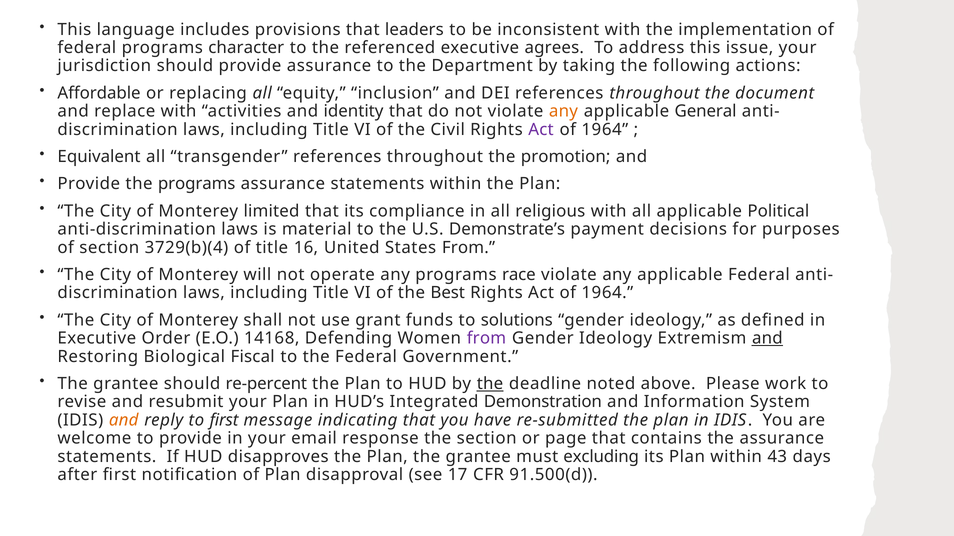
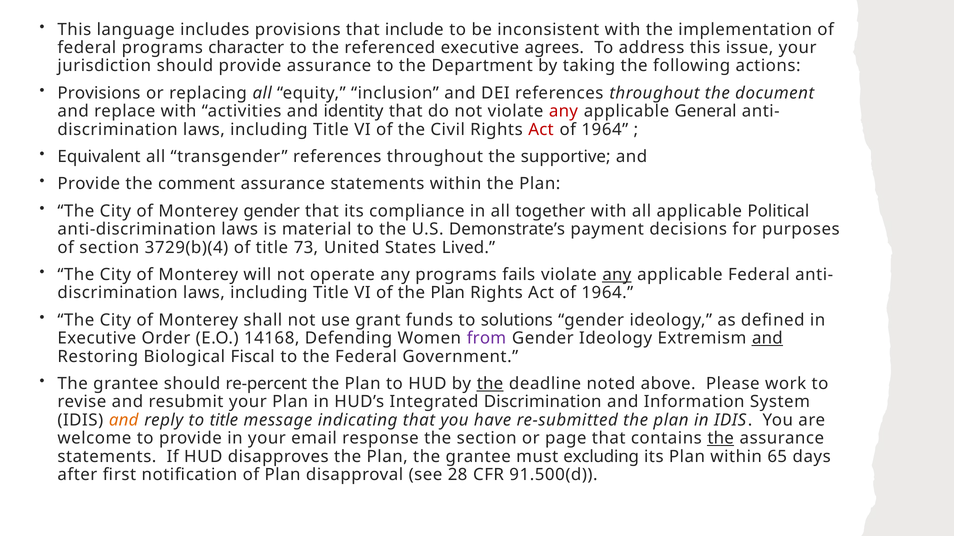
leaders: leaders -> include (414, 29)
Affordable: Affordable -> Provisions (99, 93)
any colour: orange -> red (563, 111)
Act colour: purple -> red (541, 130)
promotion: promotion -> supportive (566, 157)
the programs: programs -> comment (197, 184)
Monterey limited: limited -> gender (272, 211)
religious: religious -> together (550, 211)
16: 16 -> 73 (306, 248)
States From: From -> Lived (468, 248)
race: race -> fails (519, 275)
any underline: none -> present (617, 275)
of the Best: Best -> Plan (448, 293)
Integrated Demonstration: Demonstration -> Discrimination (543, 402)
to first: first -> title (224, 421)
the underline: none -> present (721, 439)
43: 43 -> 65 (777, 457)
17: 17 -> 28 (458, 475)
